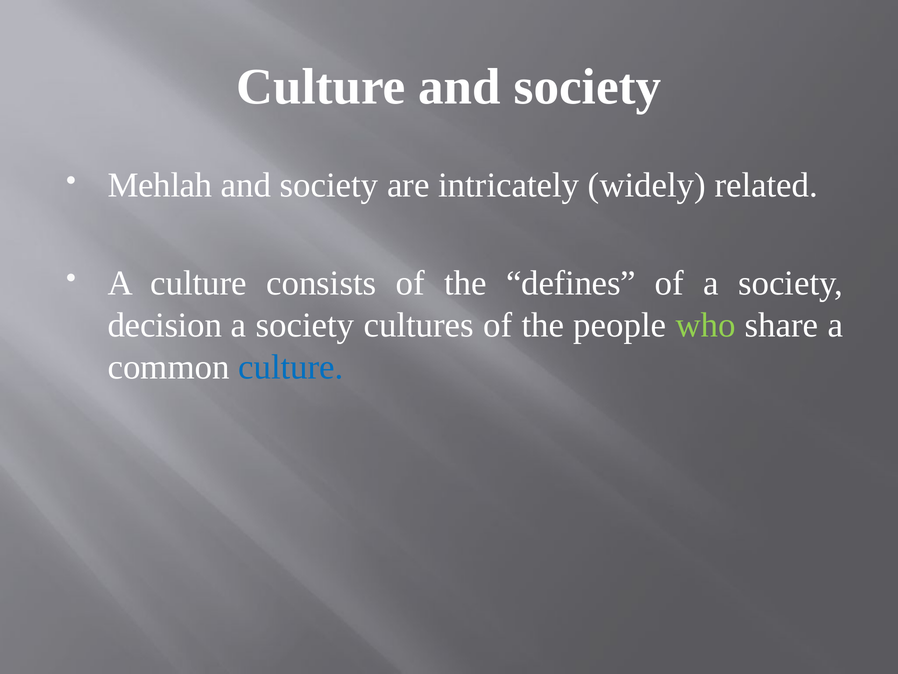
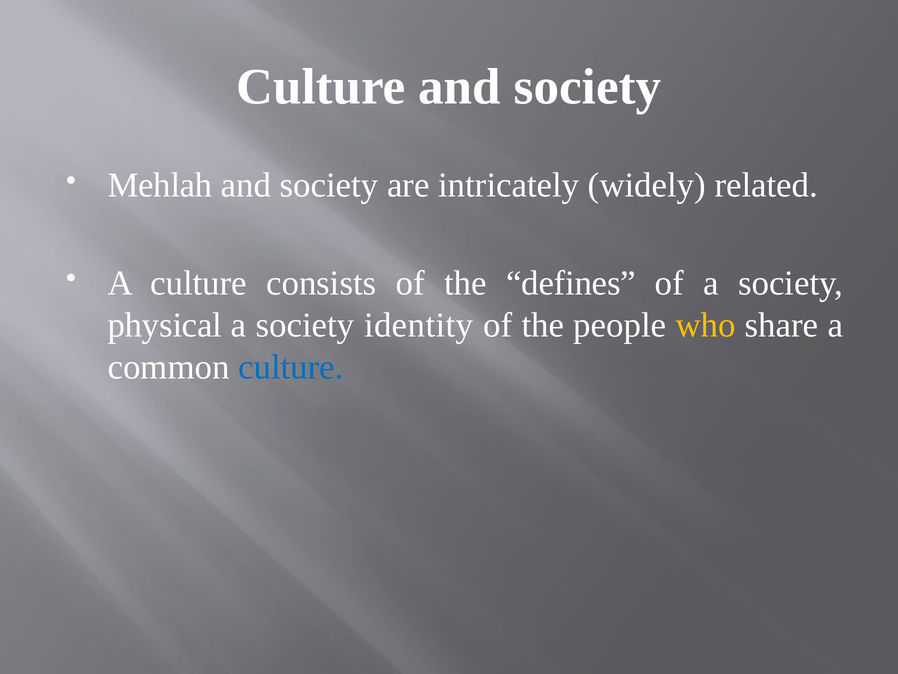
decision: decision -> physical (165, 325)
cultures: cultures -> identity (419, 325)
who colour: light green -> yellow (706, 325)
